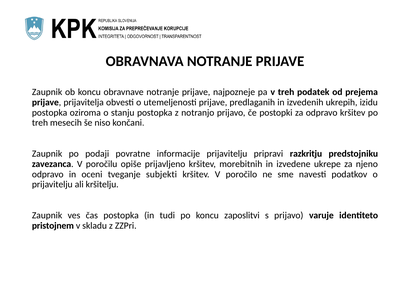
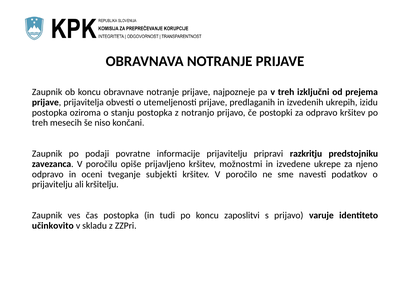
podatek: podatek -> izključni (313, 92)
morebitnih: morebitnih -> možnostmi (241, 164)
pristojnem: pristojnem -> učinkovito (53, 226)
